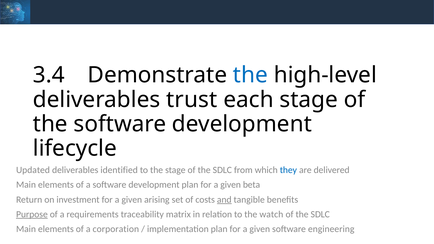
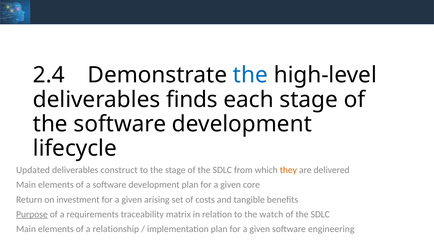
3.4: 3.4 -> 2.4 (49, 75)
trust: trust -> finds (192, 100)
identified: identified -> construct (119, 170)
they colour: blue -> orange (288, 170)
beta: beta -> core (251, 185)
and underline: present -> none (224, 200)
corporation: corporation -> relationship (116, 229)
